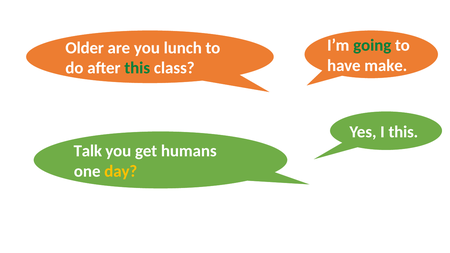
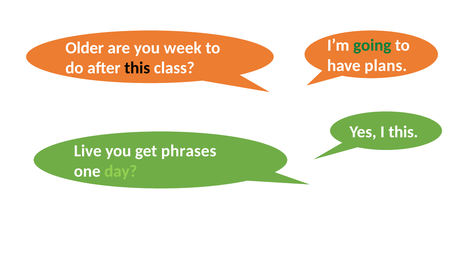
lunch: lunch -> week (183, 48)
make: make -> plans (386, 66)
this colour: green -> black (137, 68)
Talk: Talk -> Live (88, 151)
humans: humans -> phrases (189, 151)
day colour: yellow -> light green (121, 171)
